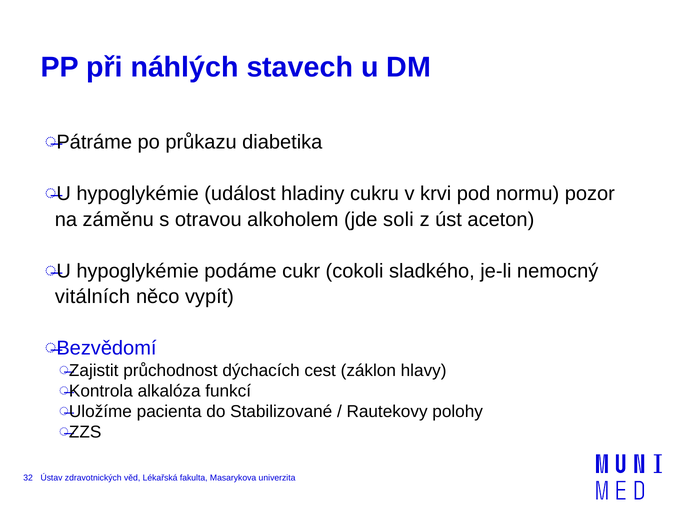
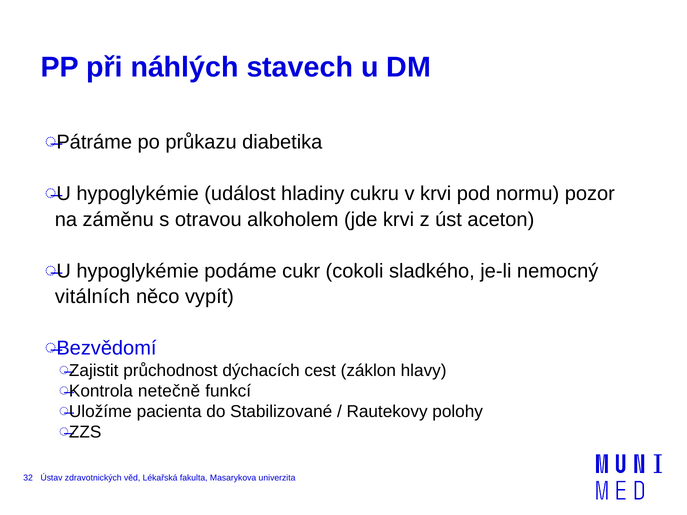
jde soli: soli -> krvi (399, 220)
alkalóza: alkalóza -> netečně (169, 391)
